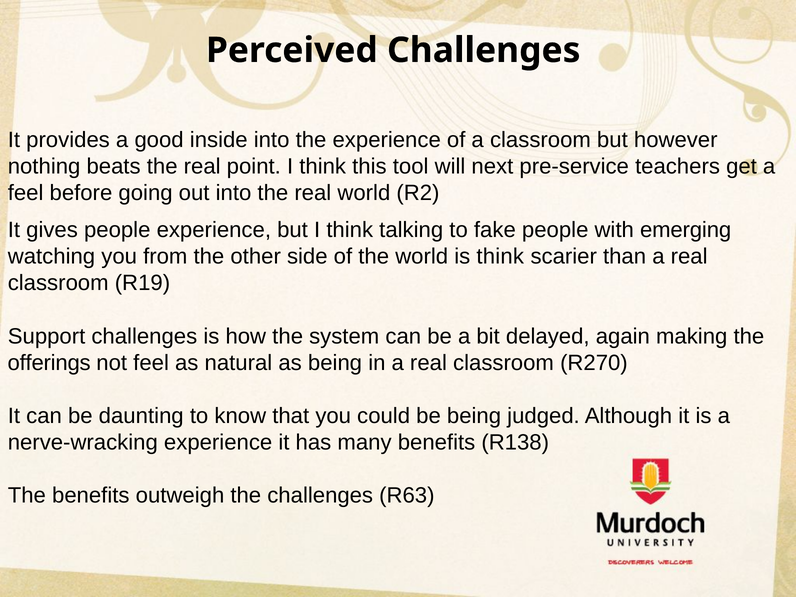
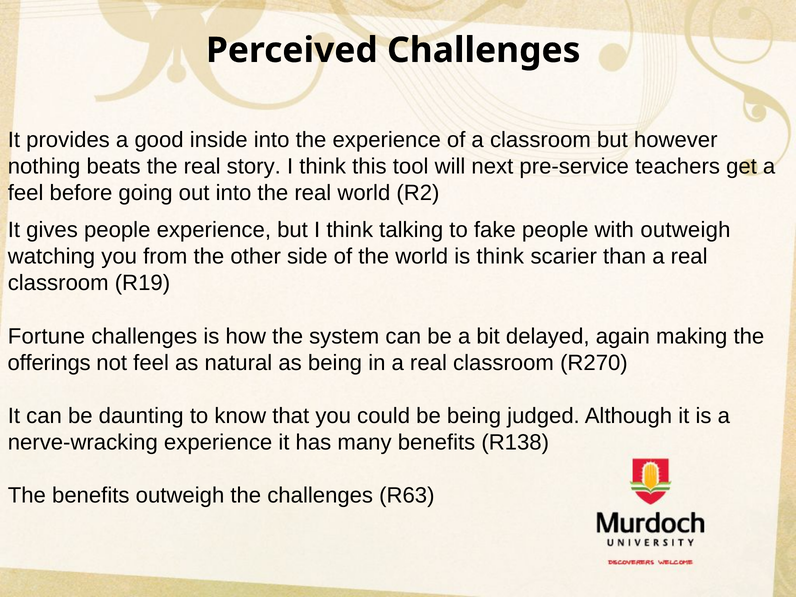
point: point -> story (254, 166)
with emerging: emerging -> outweigh (685, 230)
Support: Support -> Fortune (46, 336)
